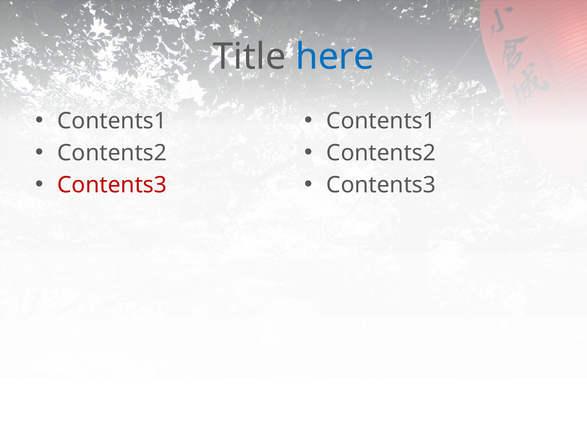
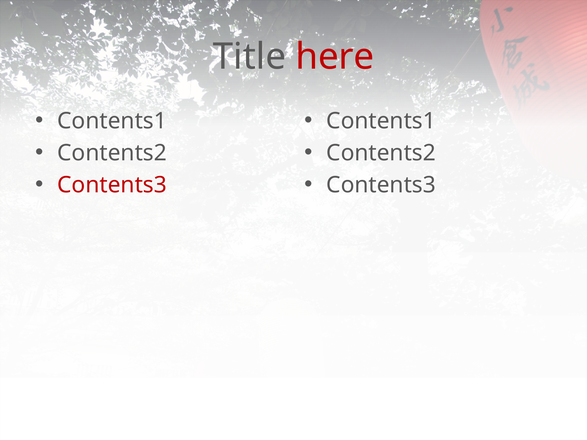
here colour: blue -> red (335, 57)
